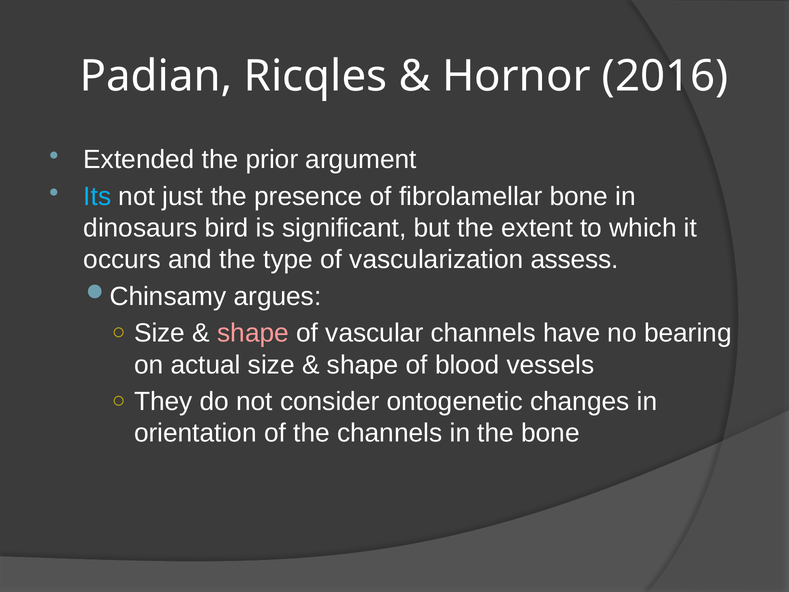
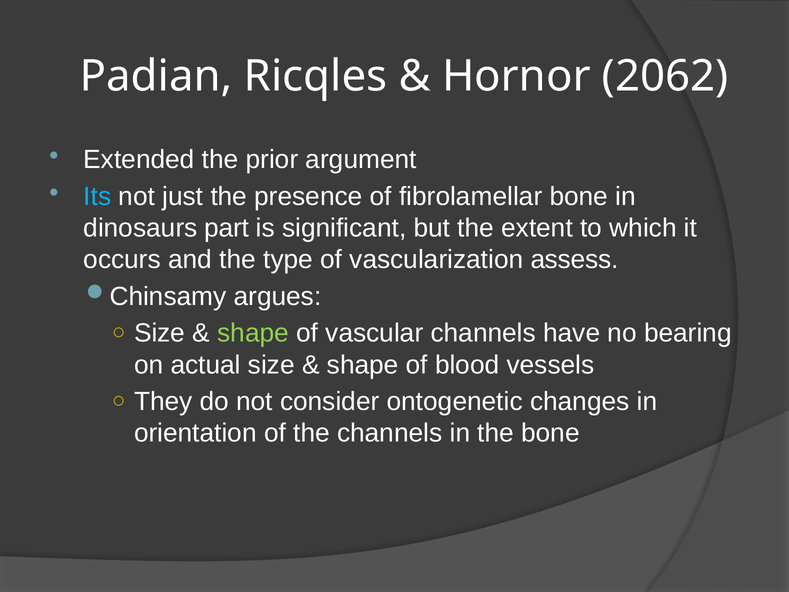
2016: 2016 -> 2062 (665, 76)
bird: bird -> part (227, 228)
shape colour: pink -> light green (253, 333)
